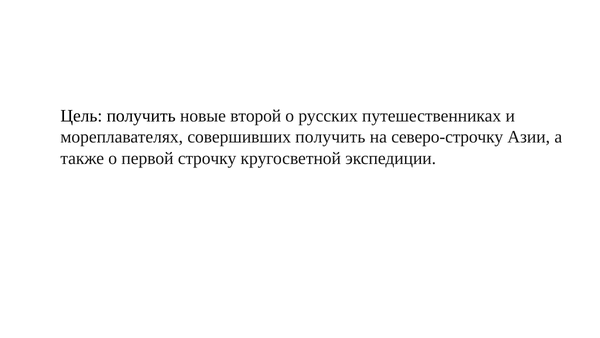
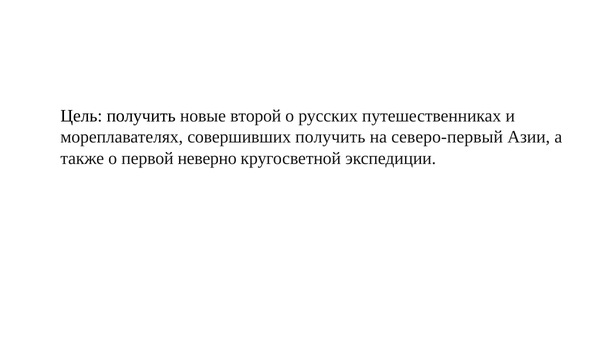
северо-строчку: северо-строчку -> северо-первый (447, 137)
строчку: строчку -> неверно (207, 158)
